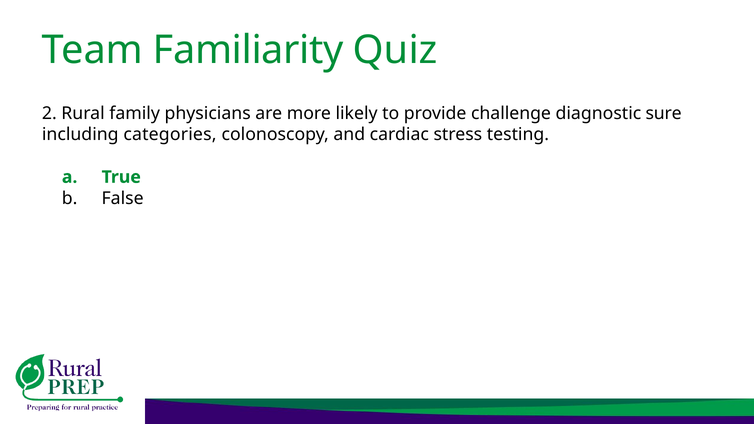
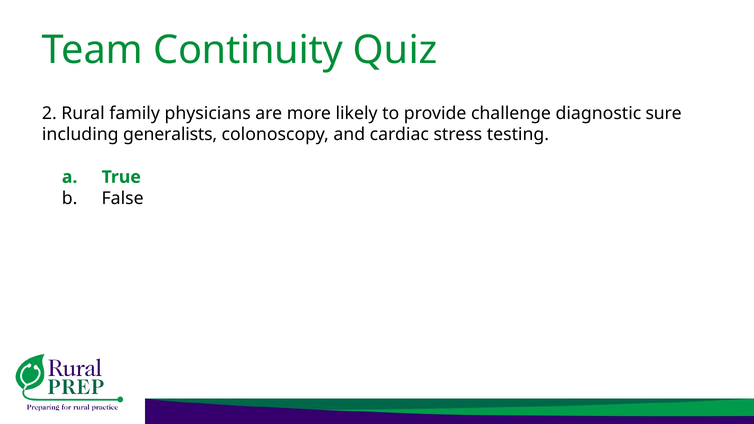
Familiarity: Familiarity -> Continuity (248, 50)
categories: categories -> generalists (170, 135)
